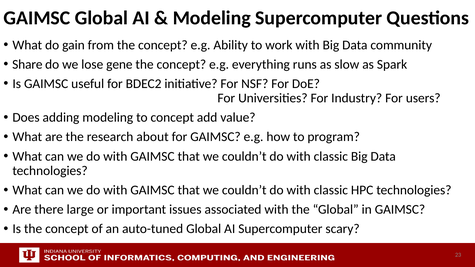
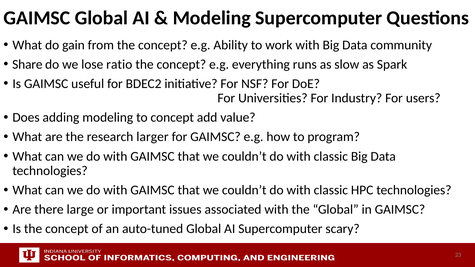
gene: gene -> ratio (119, 64)
about: about -> larger (152, 137)
